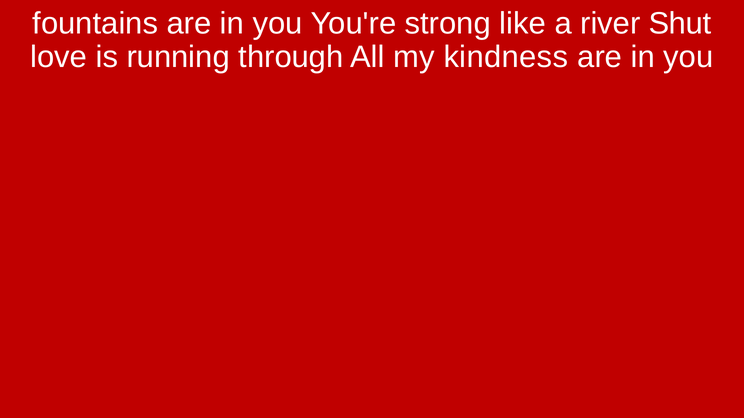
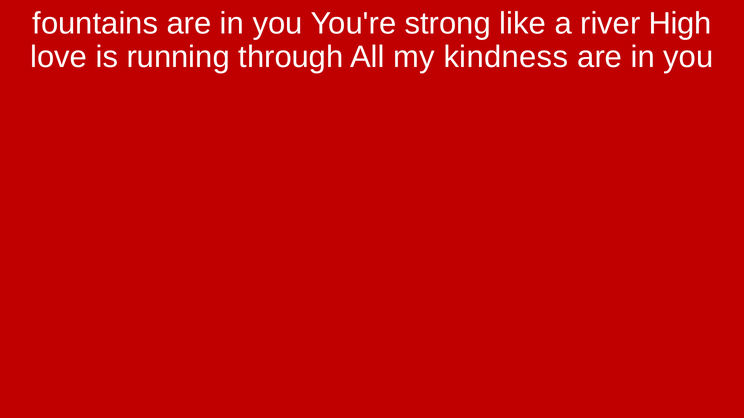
Shut: Shut -> High (680, 24)
